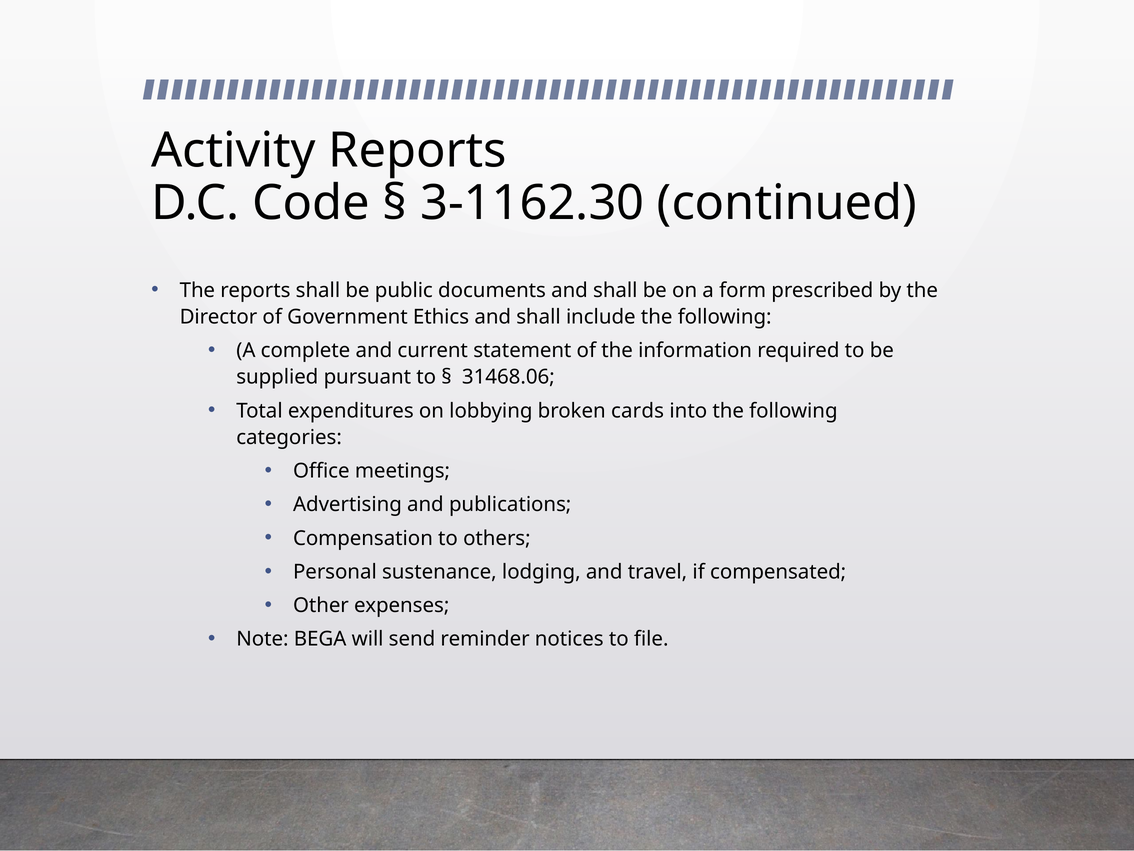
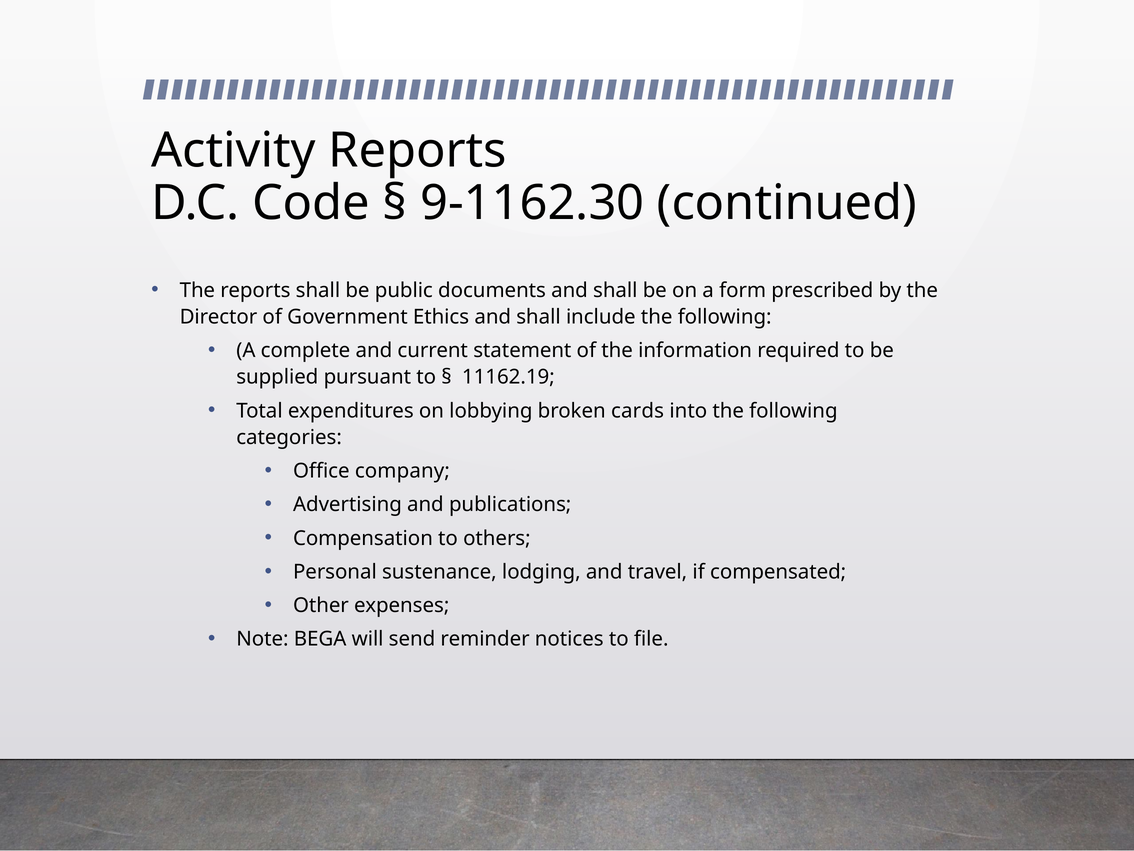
3-1162.30: 3-1162.30 -> 9-1162.30 (532, 203)
31468.06: 31468.06 -> 11162.19 (508, 377)
meetings: meetings -> company (402, 471)
